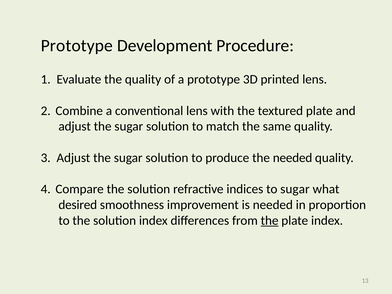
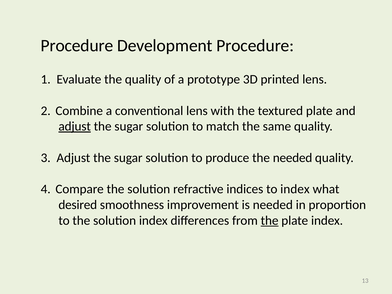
Prototype: Prototype -> Procedure (77, 46)
adjust underline: none -> present (75, 126)
to sugar: sugar -> index (295, 189)
